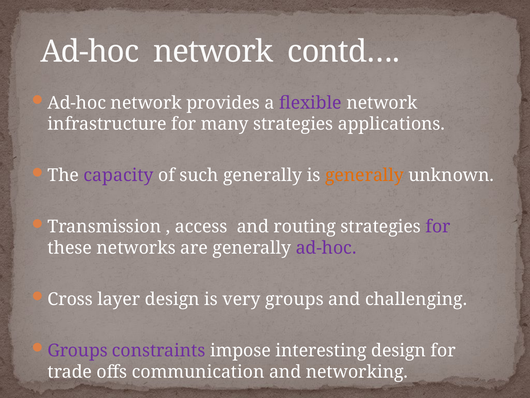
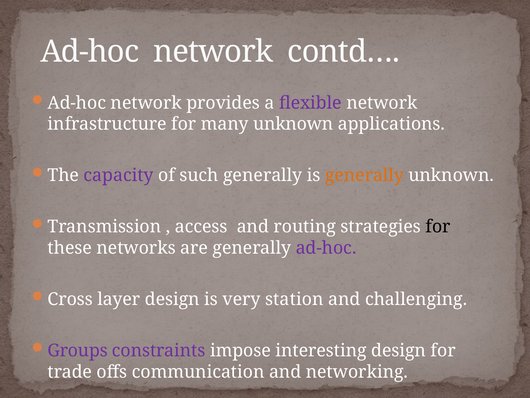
many strategies: strategies -> unknown (293, 124)
for colour: purple -> black (438, 226)
very groups: groups -> station (294, 299)
